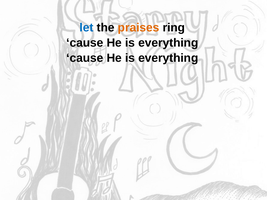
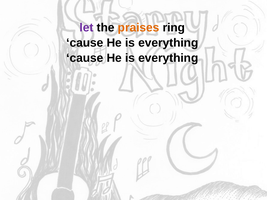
let colour: blue -> purple (86, 28)
